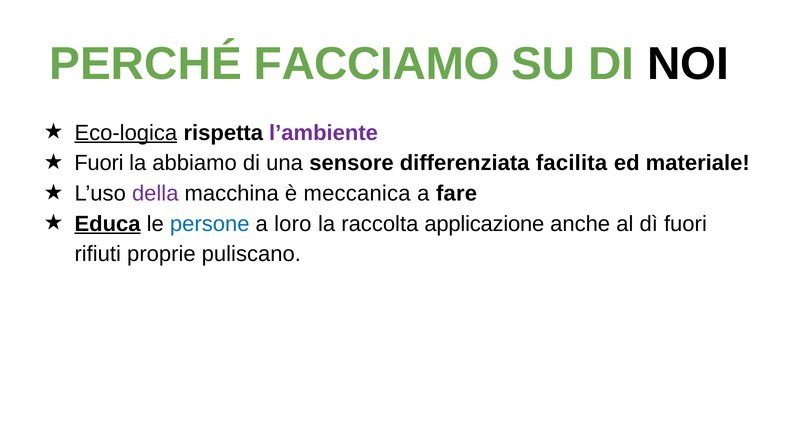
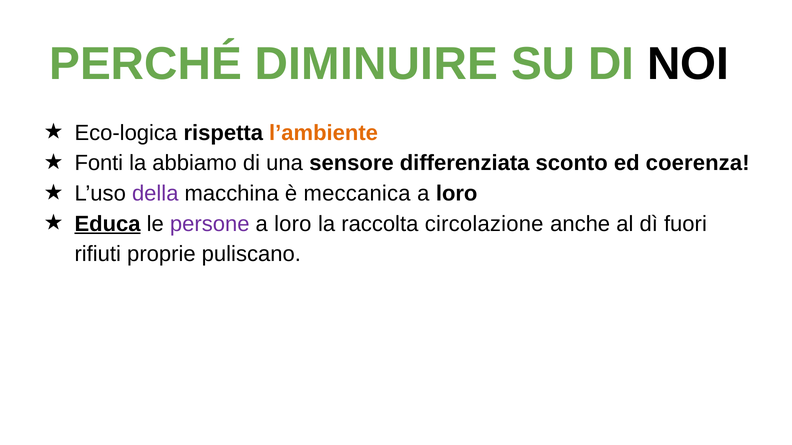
FACCIAMO: FACCIAMO -> DIMINUIRE (376, 64)
Eco-logica underline: present -> none (126, 133)
l’ambiente colour: purple -> orange (324, 133)
Fuori: Fuori -> Fonti (99, 163)
facilita: facilita -> sconto (572, 163)
materiale: materiale -> coerenza (698, 163)
fare: fare -> loro (457, 194)
persone colour: blue -> purple (210, 224)
applicazione: applicazione -> circolazione (484, 224)
